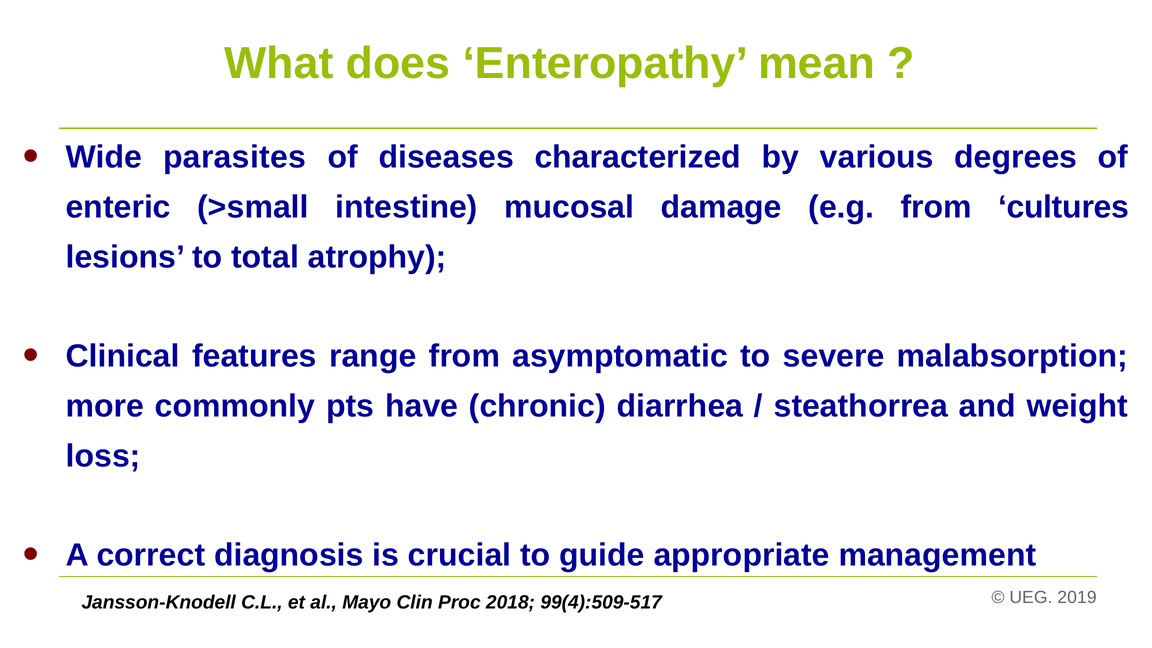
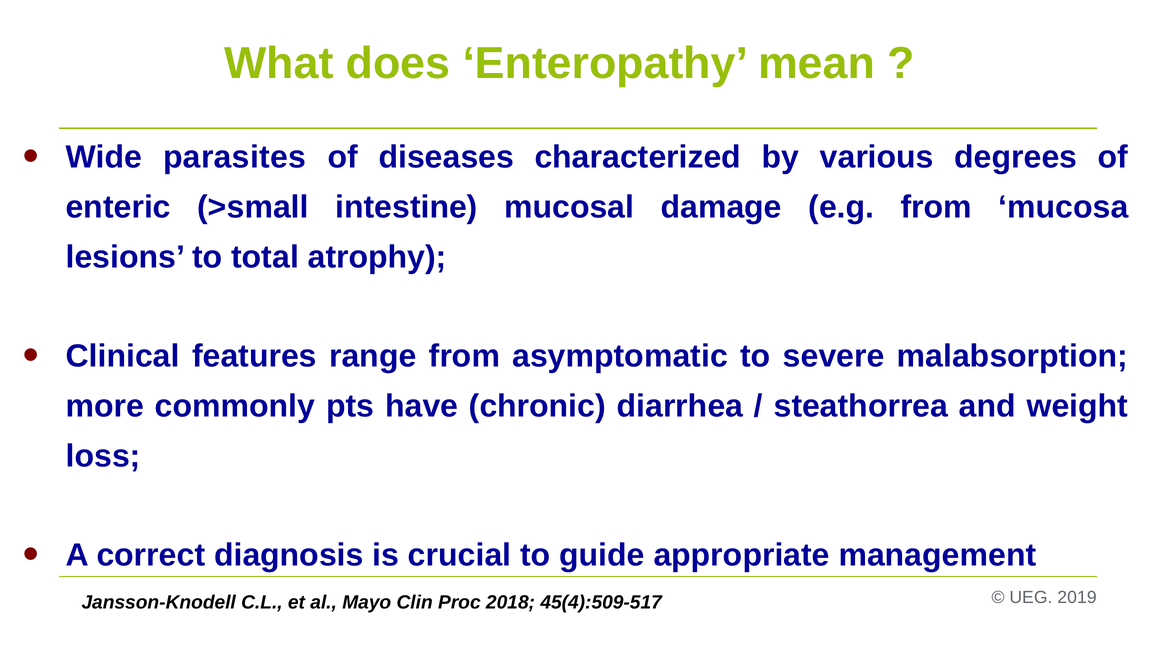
cultures: cultures -> mucosa (1063, 207)
99(4):509-517: 99(4):509-517 -> 45(4):509-517 (601, 602)
